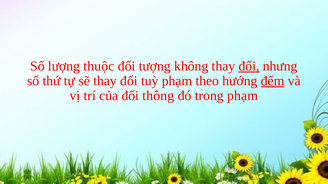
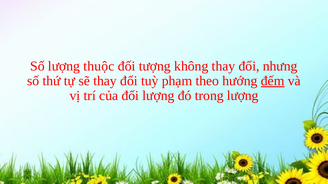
đổi underline: present -> none (249, 66)
đối thông: thông -> lượng (158, 96)
trong phạm: phạm -> lượng (243, 96)
